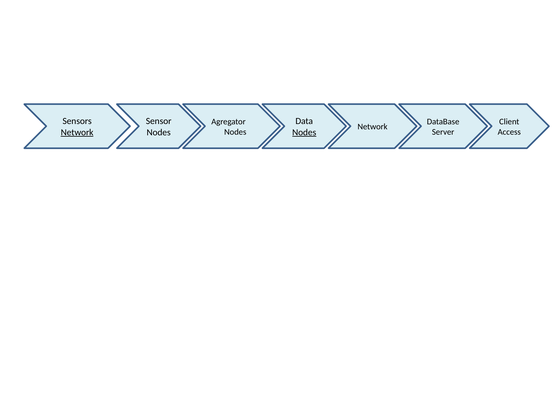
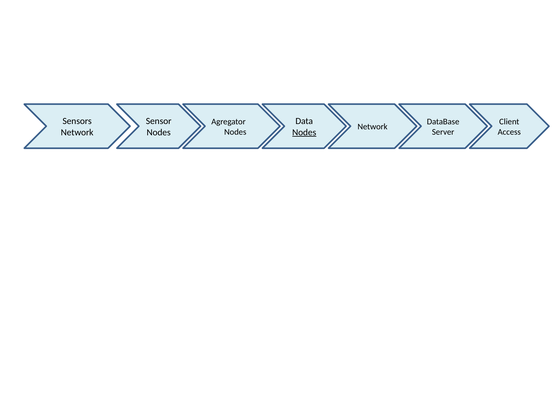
Network underline: present -> none (77, 132)
